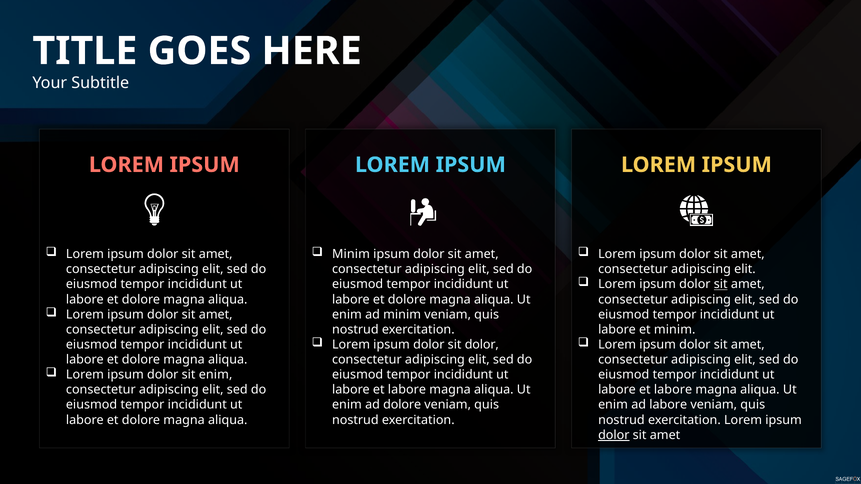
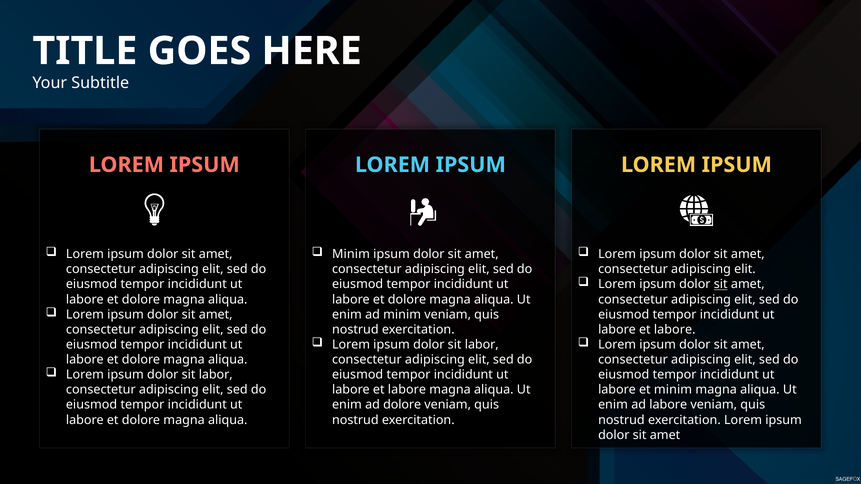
minim: minim -> labore (675, 330)
dolor: dolor -> labor (482, 345)
enim: enim -> labor (216, 375)
labore: labore -> minim (673, 390)
dolor underline: present -> none (614, 435)
